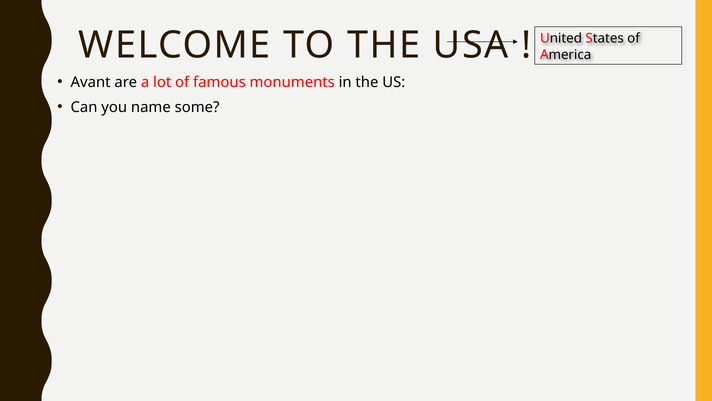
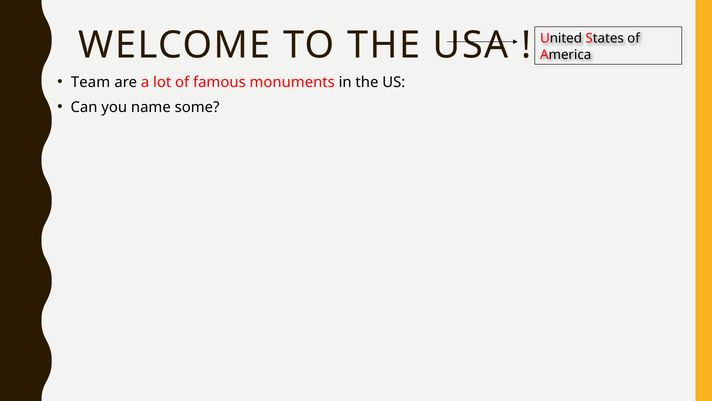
Avant: Avant -> Team (91, 82)
